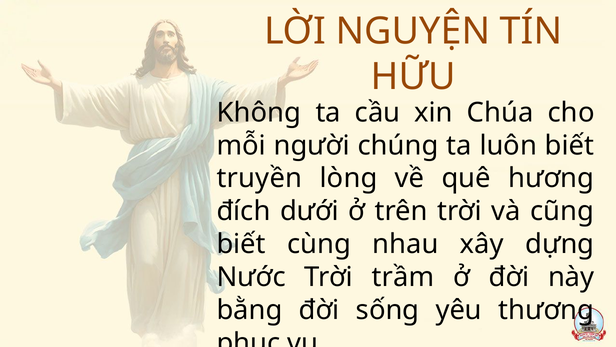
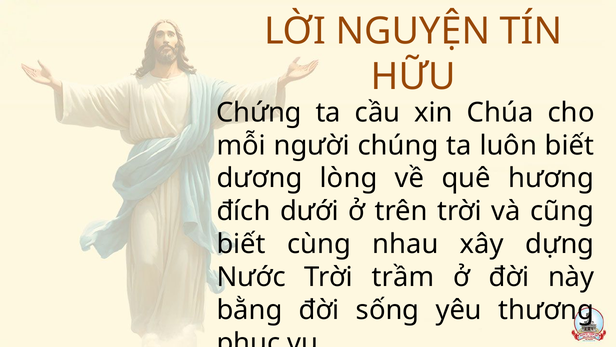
Không: Không -> Chứng (259, 112)
truyền: truyền -> dương (260, 178)
